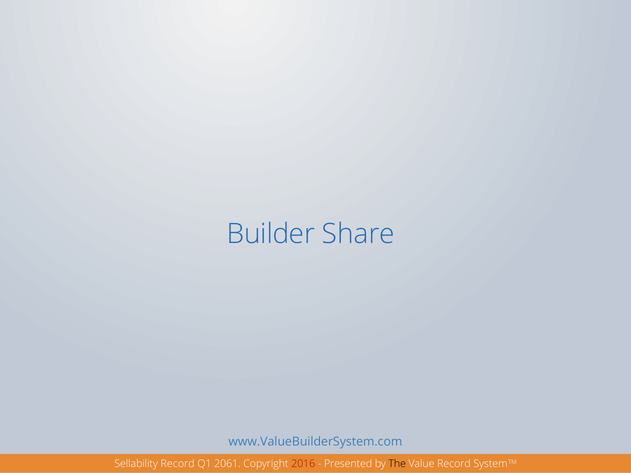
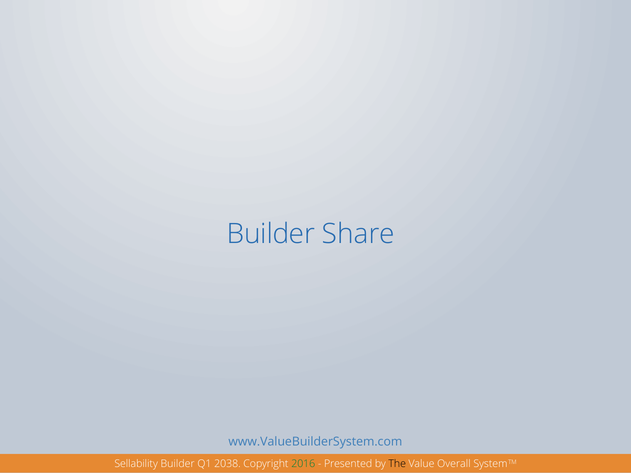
Sellability Record: Record -> Builder (178, 464)
2061: 2061 -> 2038 (227, 464)
2016 colour: red -> green (303, 464)
Value Record: Record -> Overall (454, 464)
